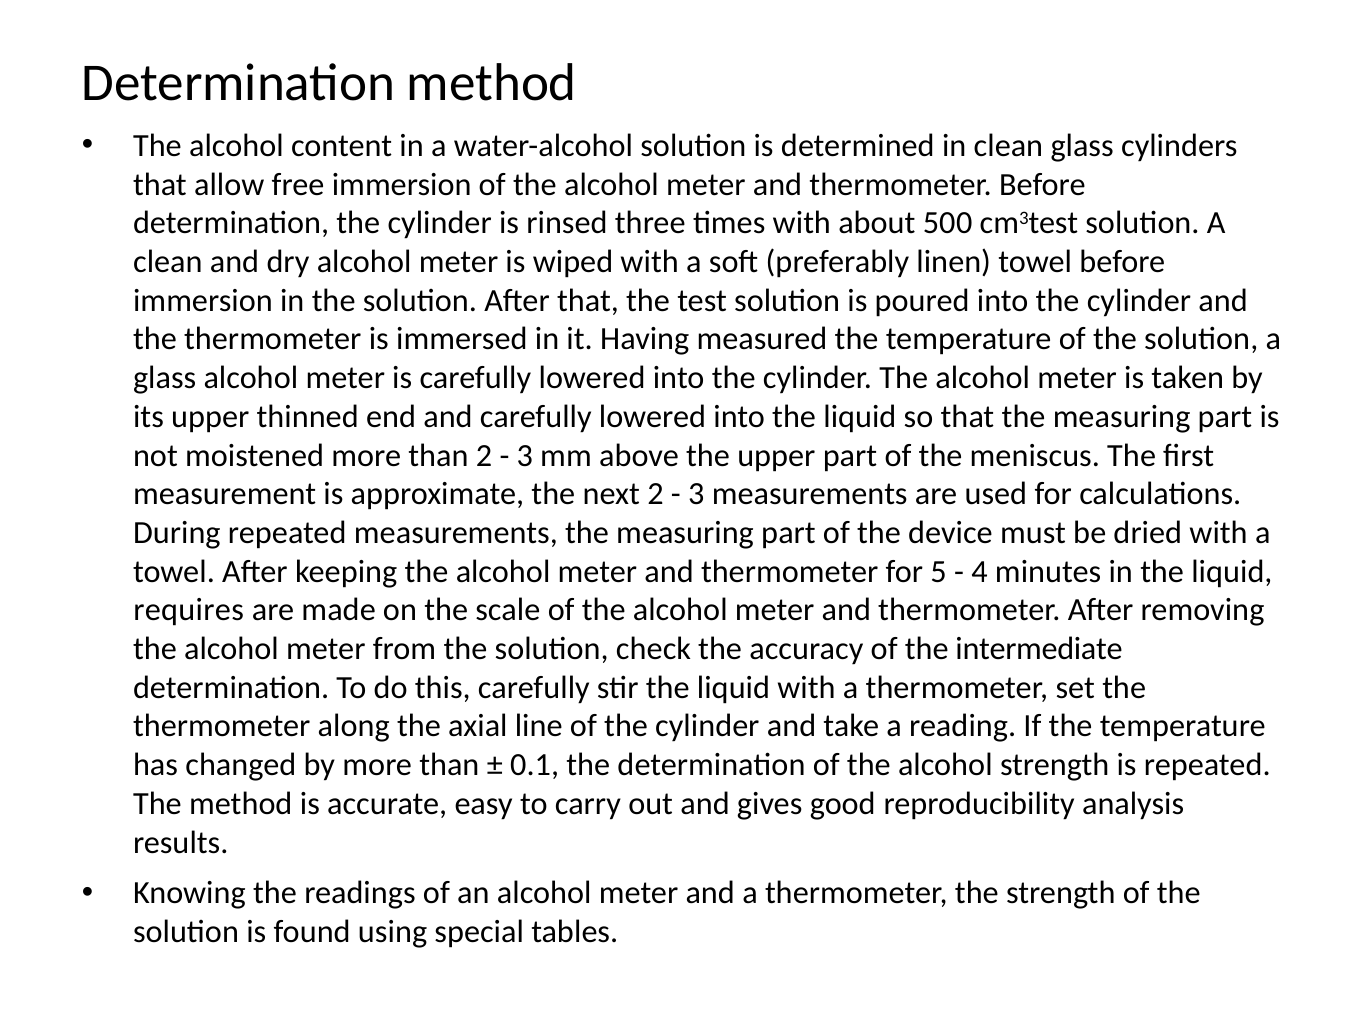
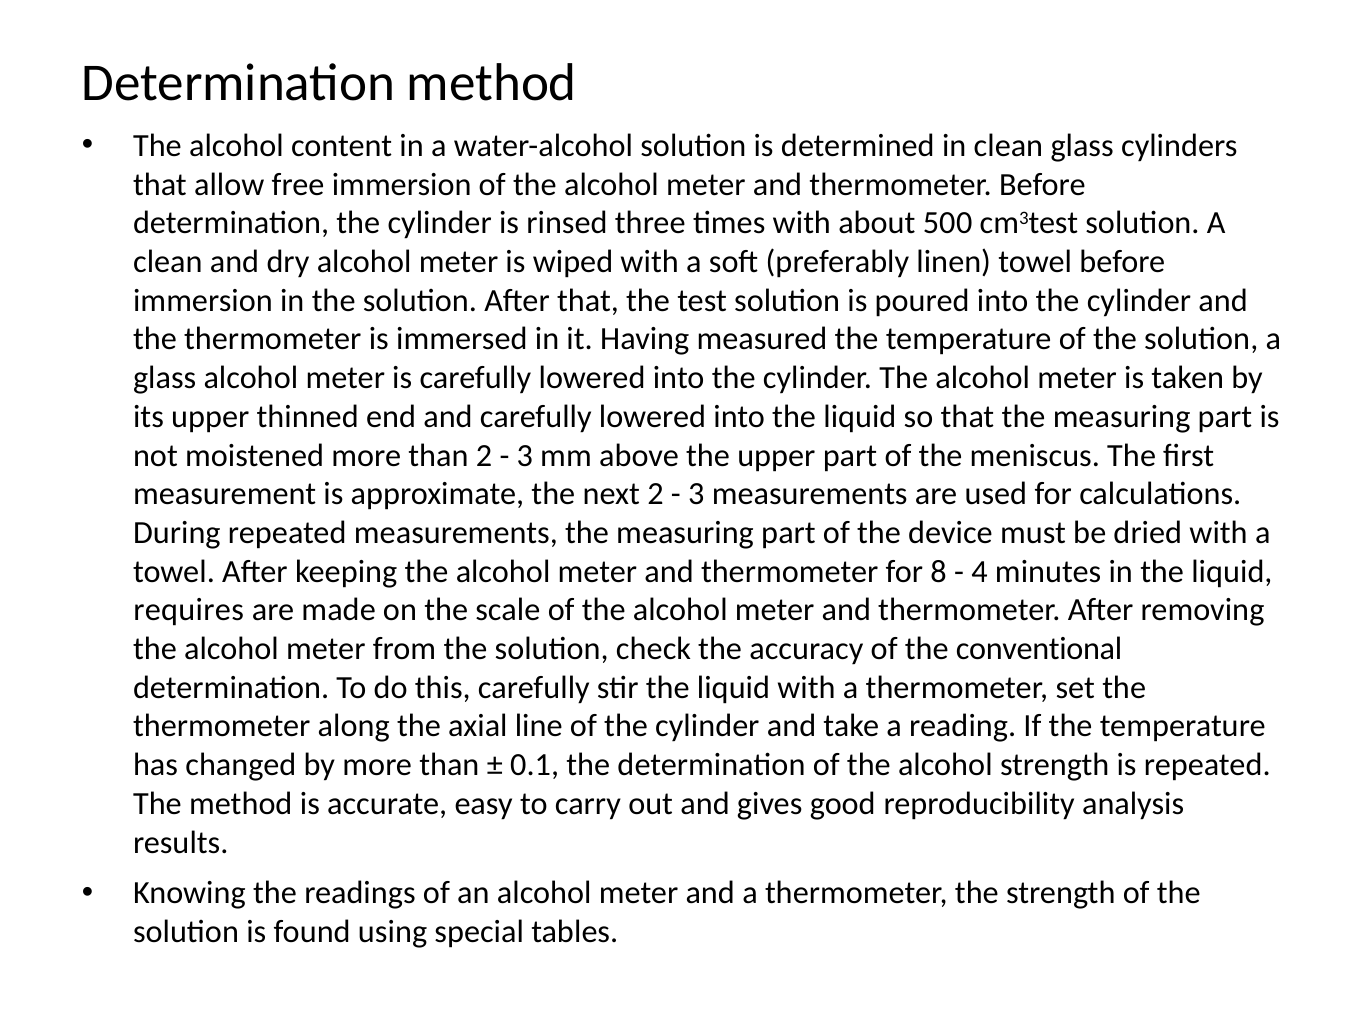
5: 5 -> 8 (939, 571)
intermediate: intermediate -> conventional (1039, 649)
